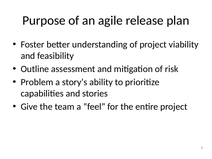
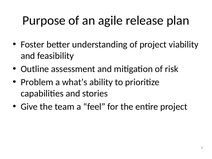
story’s: story’s -> what’s (75, 82)
